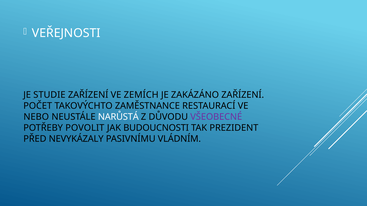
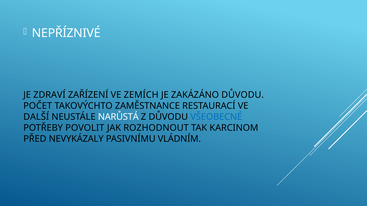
VEŘEJNOSTI: VEŘEJNOSTI -> NEPŘÍZNIVÉ (66, 33)
STUDIE: STUDIE -> ZDRAVÍ (49, 95)
ZAKÁZÁNO ZAŘÍZENÍ: ZAŘÍZENÍ -> DŮVODU (243, 95)
NEBO: NEBO -> DALŠÍ (36, 117)
VŠEOBECNÉ colour: purple -> blue (216, 117)
BUDOUCNOSTI: BUDOUCNOSTI -> ROZHODNOUT (156, 128)
PREZIDENT: PREZIDENT -> KARCINOM (234, 128)
